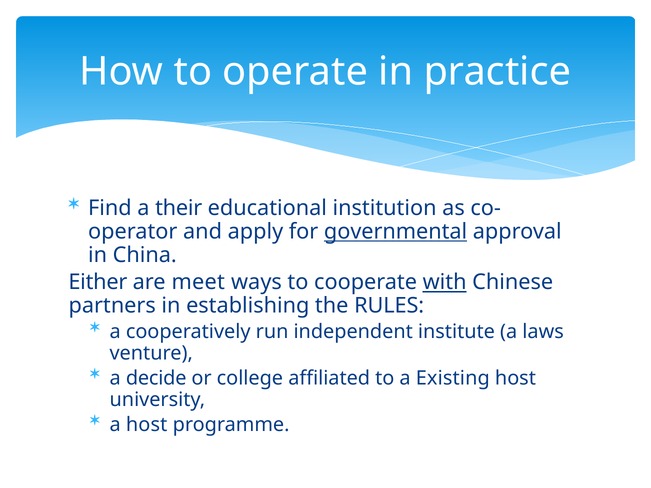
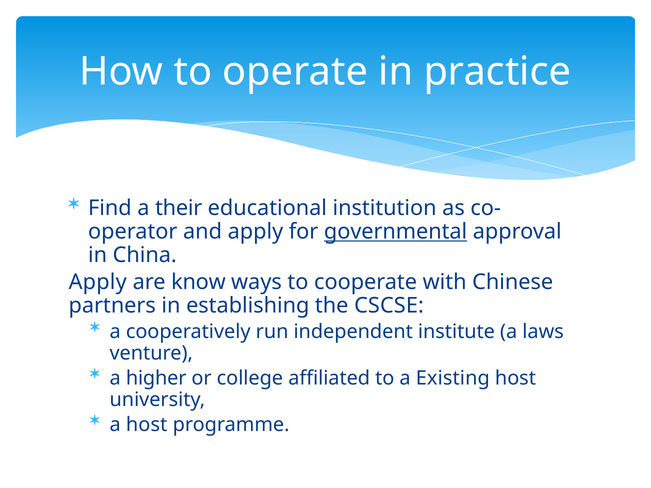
Either: Either -> Apply (98, 282)
meet: meet -> know (198, 282)
with underline: present -> none (445, 282)
RULES: RULES -> CSCSE (389, 306)
decide: decide -> higher (156, 378)
